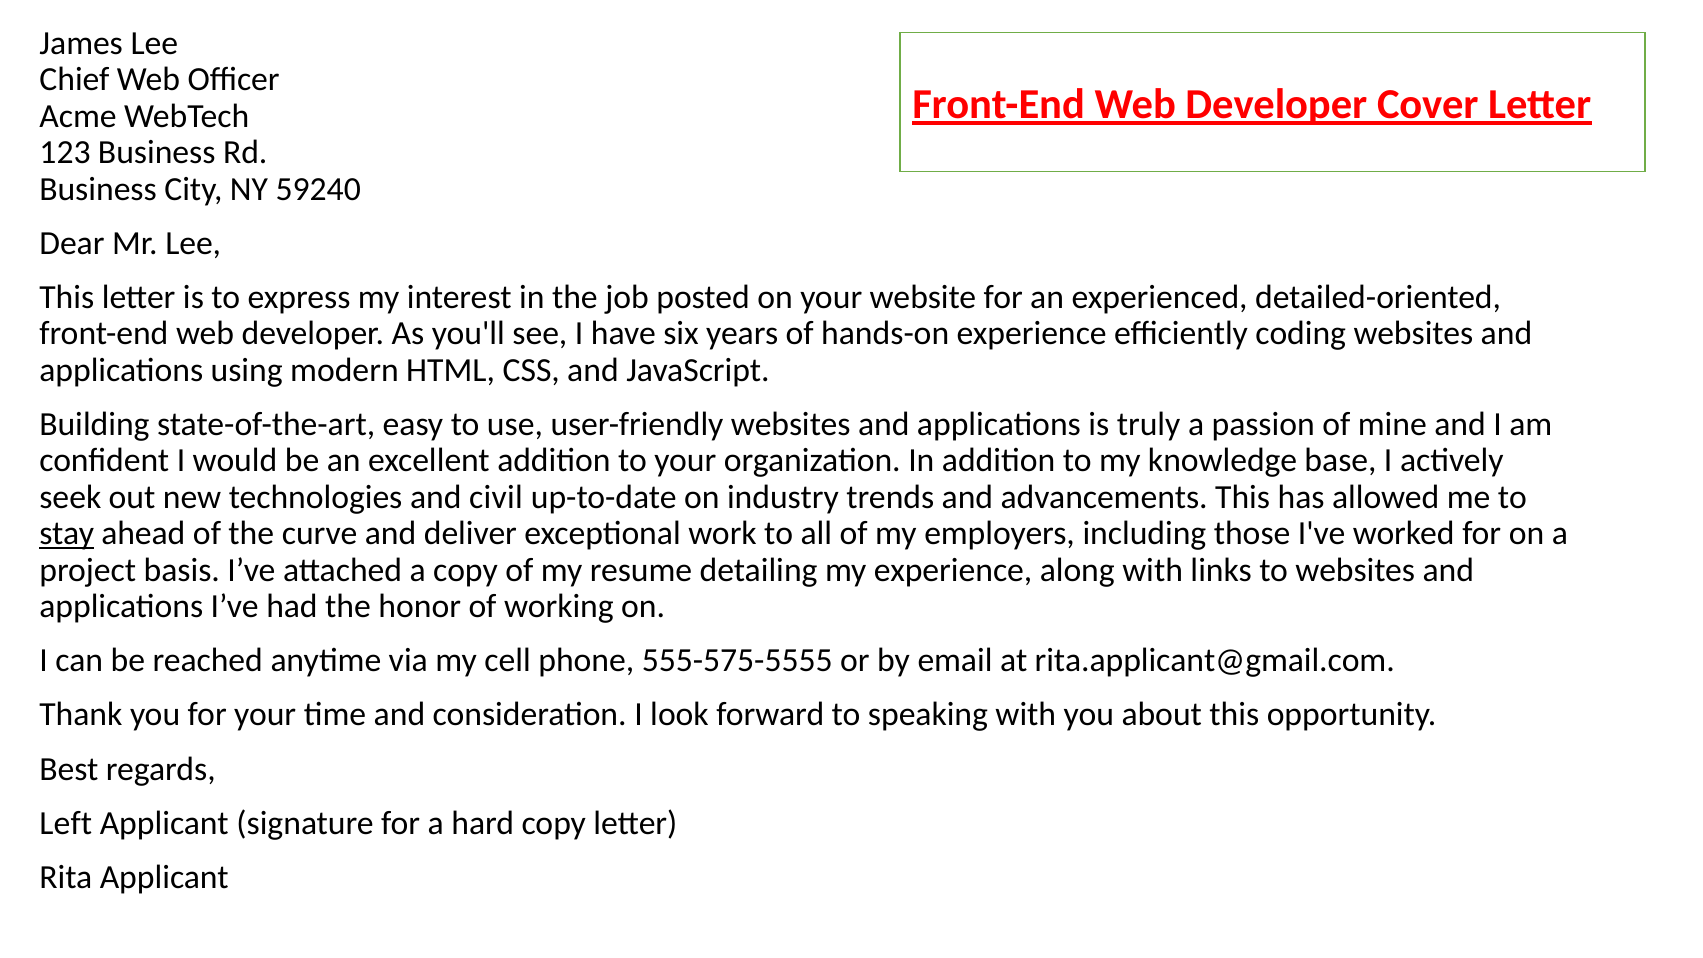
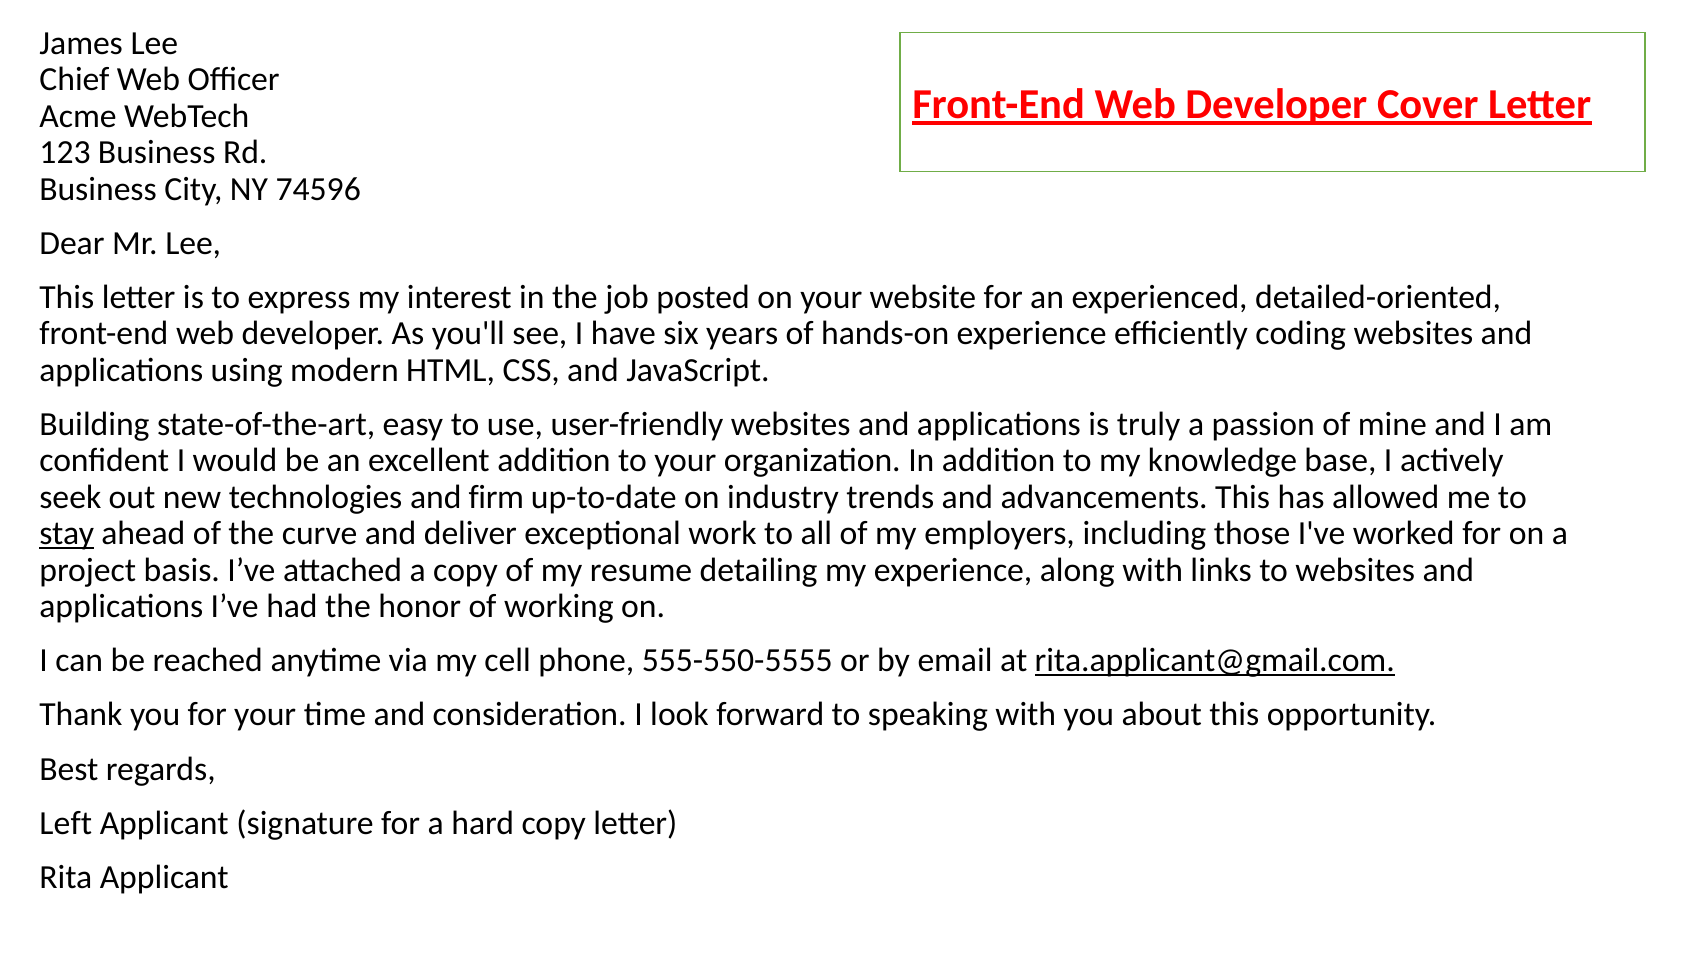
59240: 59240 -> 74596 (318, 189)
civil: civil -> firm (496, 497)
555-575-5555: 555-575-5555 -> 555-550-5555 (737, 661)
rita.applicant@gmail.com underline: none -> present (1215, 661)
